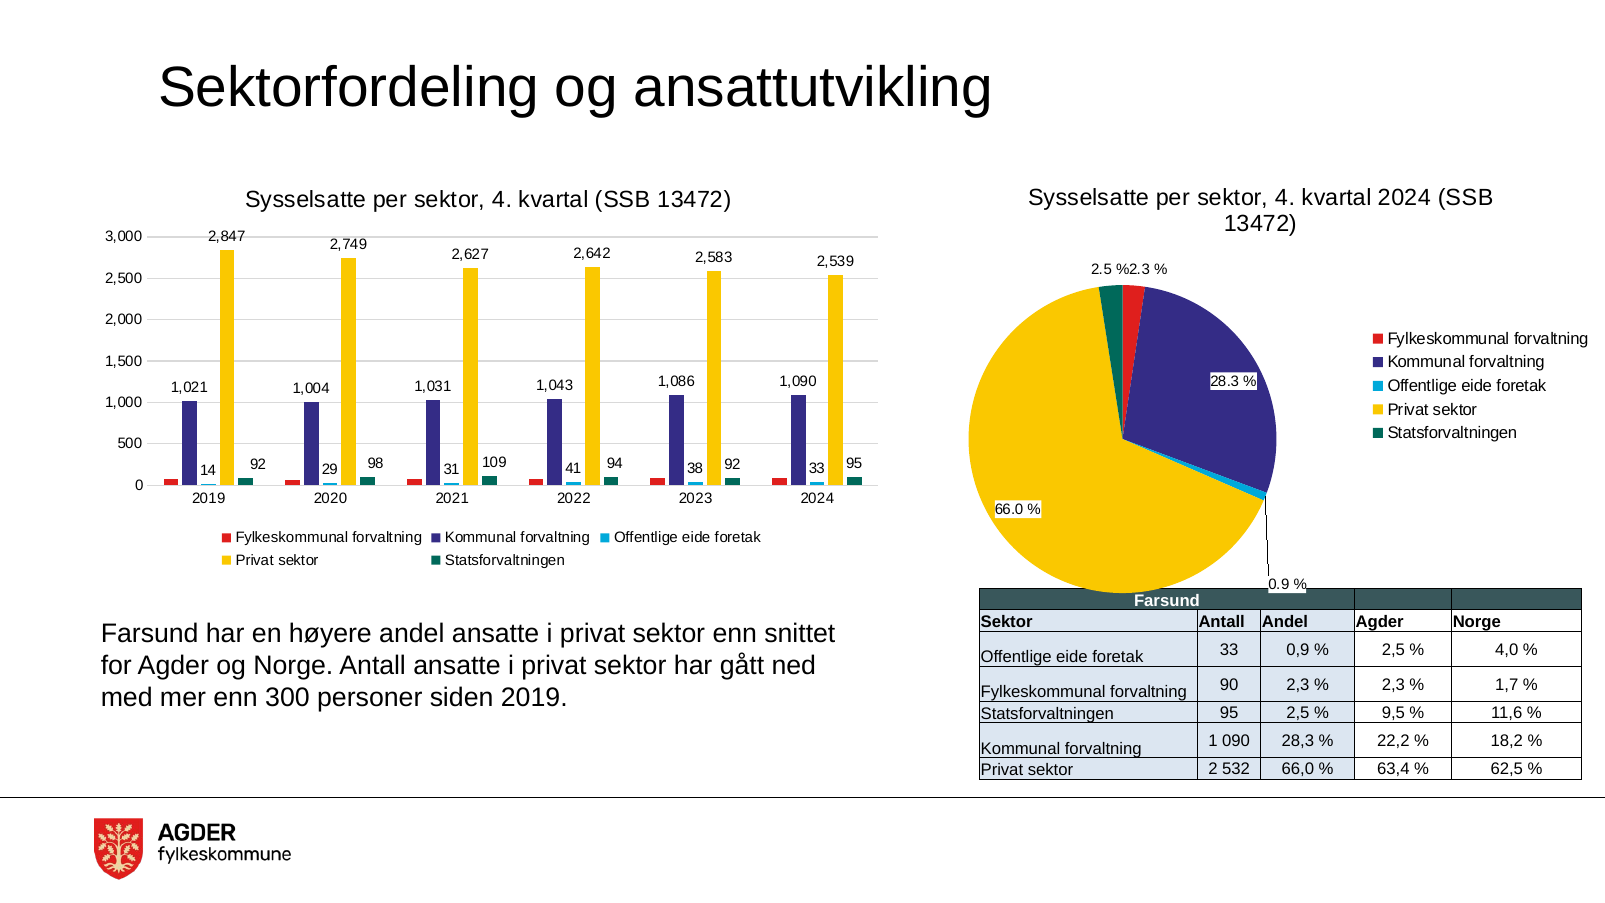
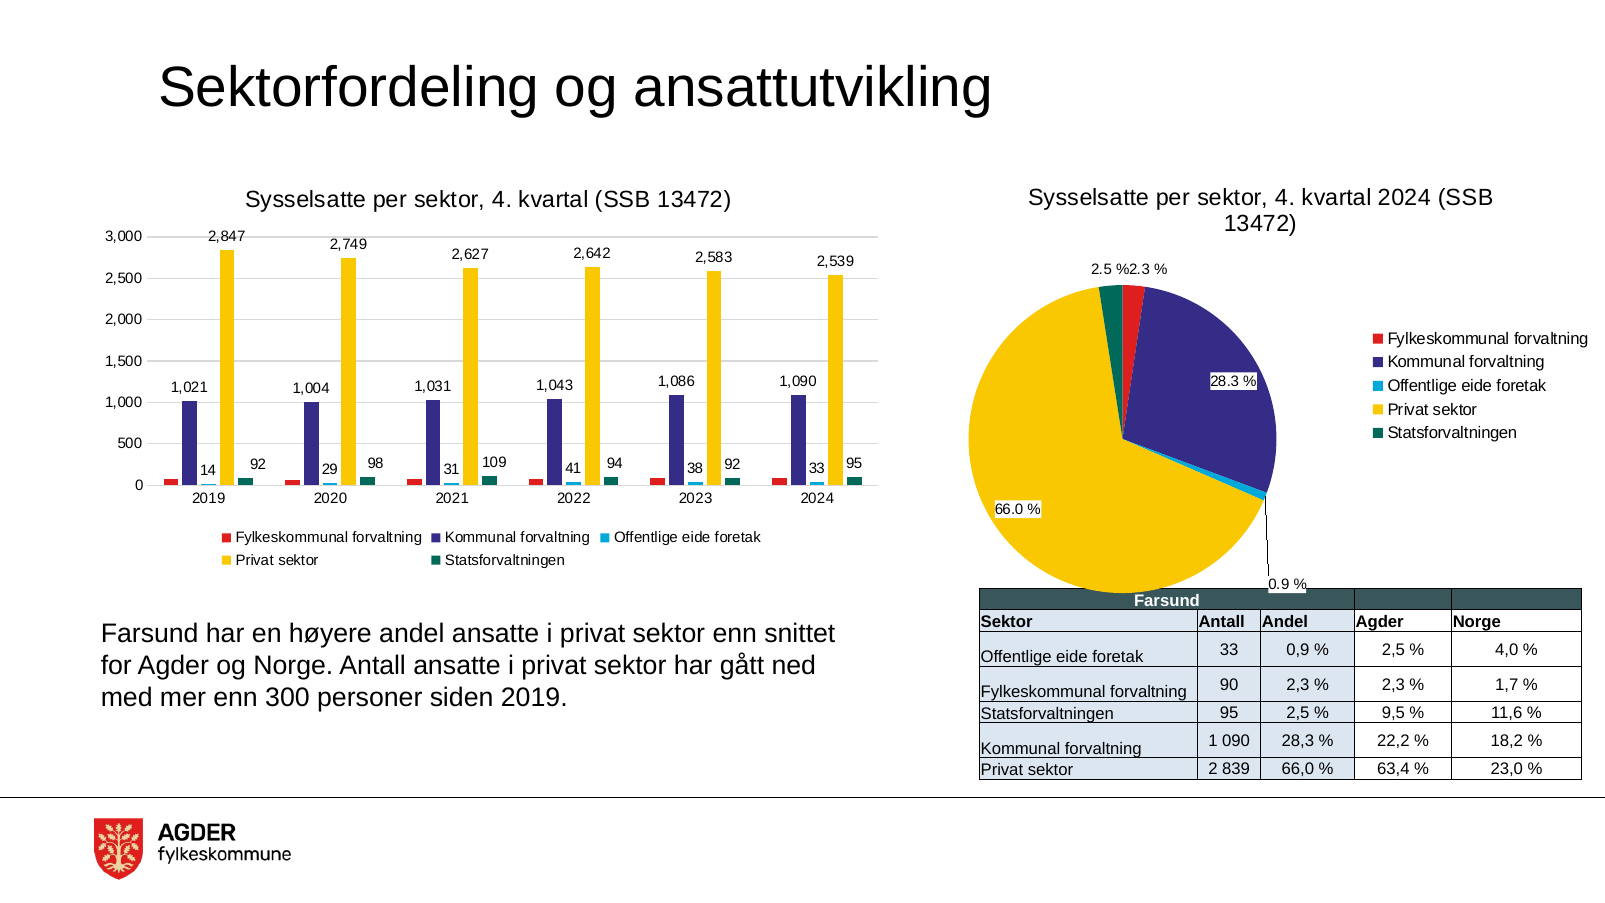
532: 532 -> 839 (1236, 769)
62,5: 62,5 -> 23,0 (1507, 769)
